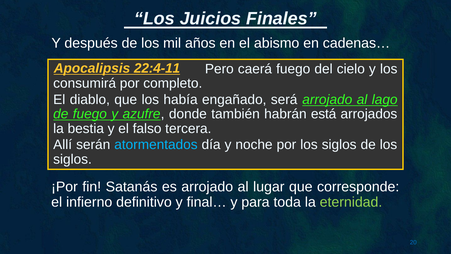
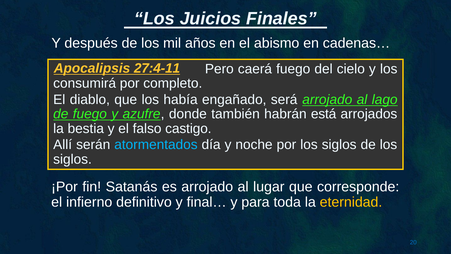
22:4-11: 22:4-11 -> 27:4-11 (157, 68)
tercera: tercera -> castigo (188, 128)
eternidad colour: light green -> yellow (351, 202)
